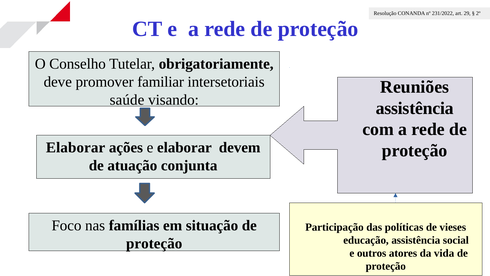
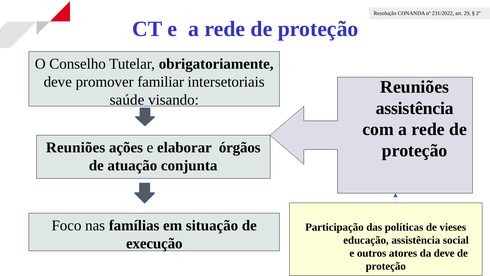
Elaborar: Elaborar -> Reuniões (76, 147)
devem: devem -> órgãos (240, 147)
proteção: proteção -> execução (154, 243)
da vida: vida -> deve (444, 253)
